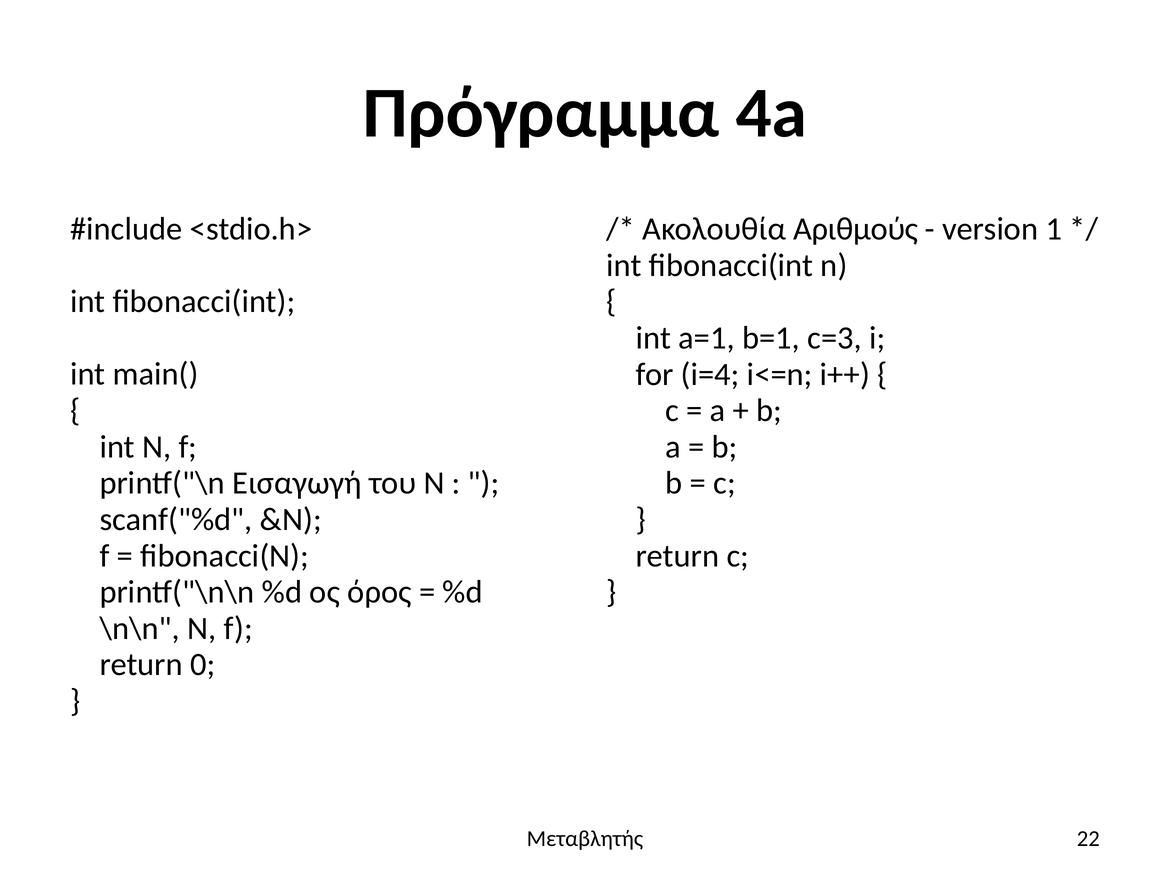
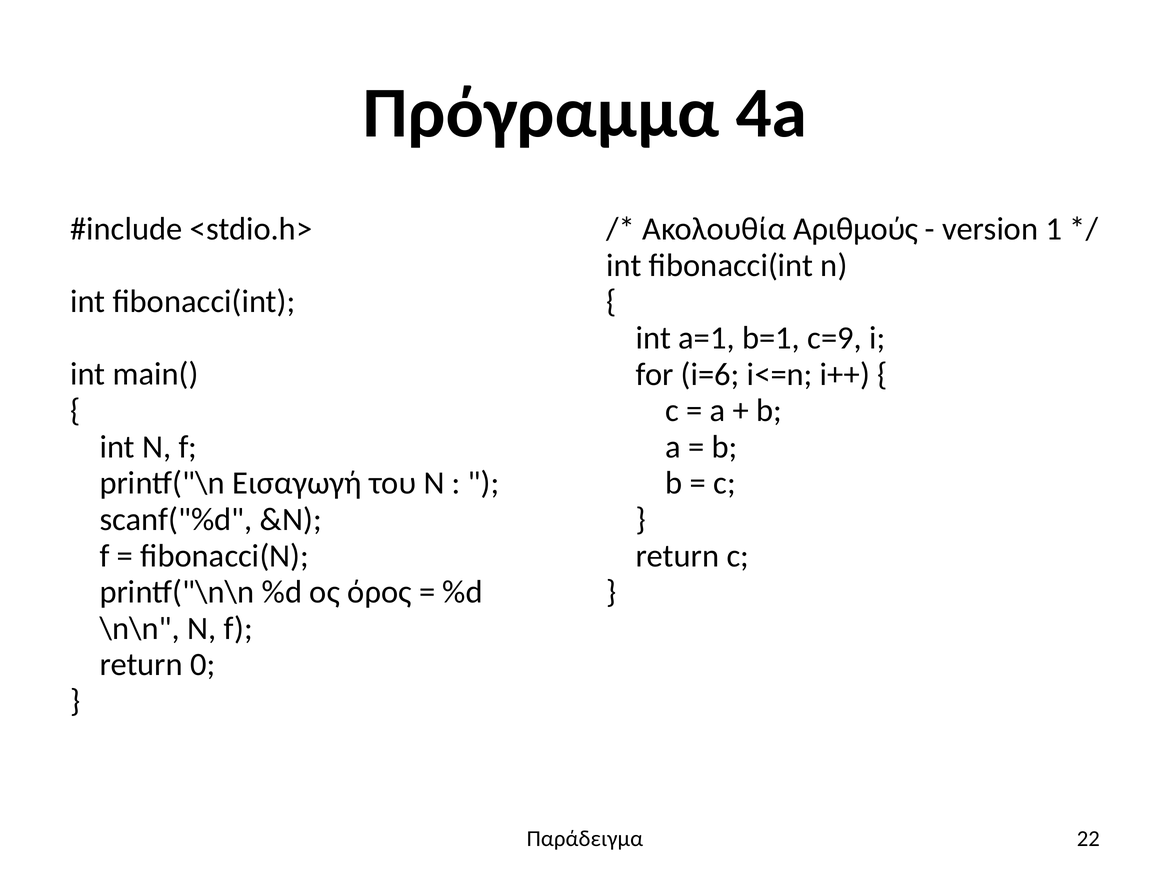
c=3: c=3 -> c=9 (835, 338)
i=4: i=4 -> i=6 (710, 374)
Μεταβλητής: Μεταβλητής -> Παράδειγμα (585, 838)
